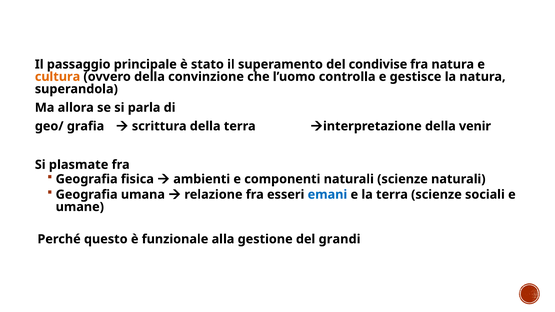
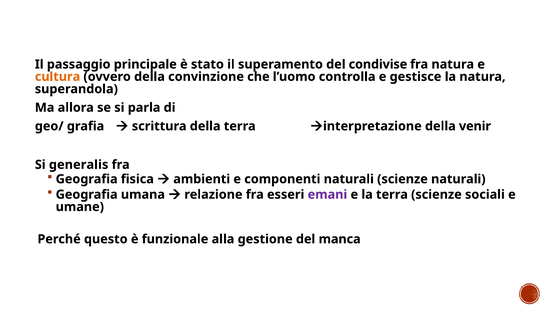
plasmate: plasmate -> generalis (79, 165)
emani colour: blue -> purple (327, 195)
grandi: grandi -> manca (340, 239)
